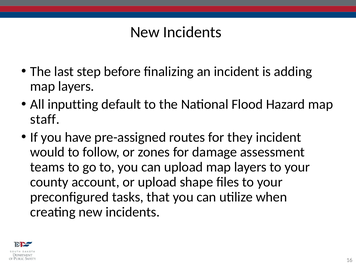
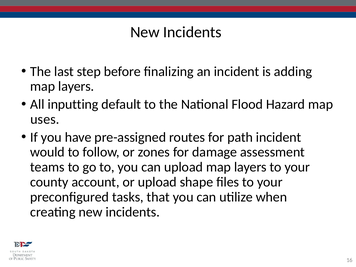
staff: staff -> uses (45, 119)
they: they -> path (240, 137)
